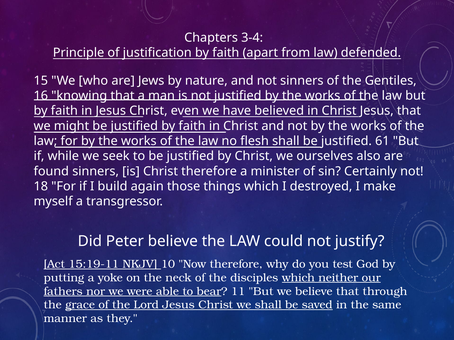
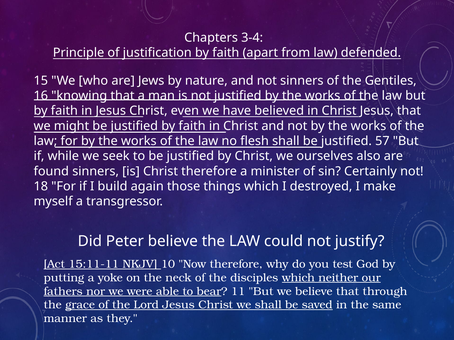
61: 61 -> 57 (382, 141)
15:19-11: 15:19-11 -> 15:11-11 (94, 264)
